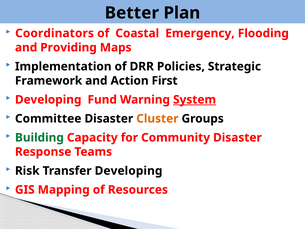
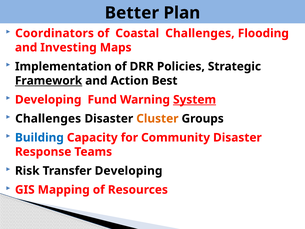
Coastal Emergency: Emergency -> Challenges (200, 33)
Providing: Providing -> Investing (68, 47)
Framework underline: none -> present (49, 81)
First: First -> Best (165, 81)
Committee: Committee -> Challenges (48, 119)
Building colour: green -> blue (39, 137)
